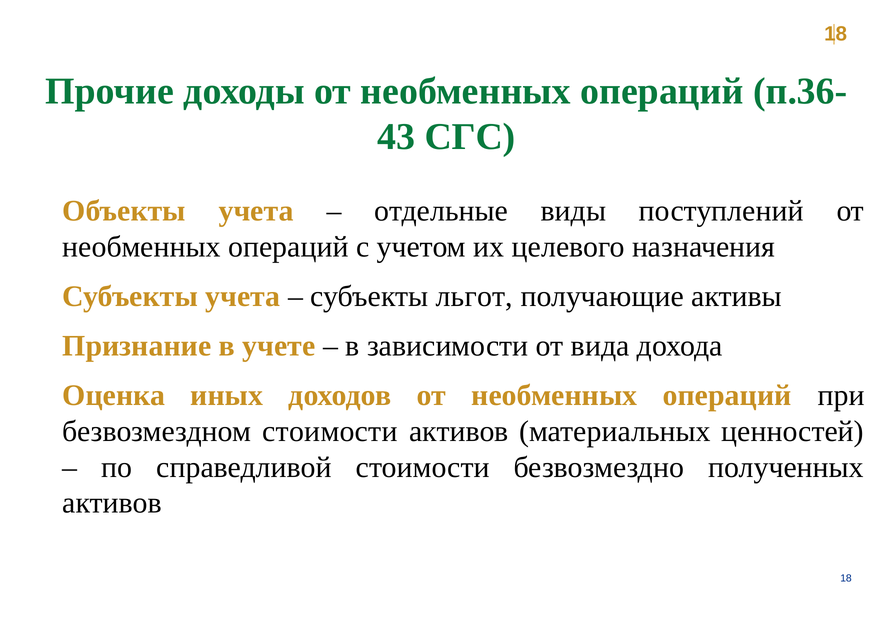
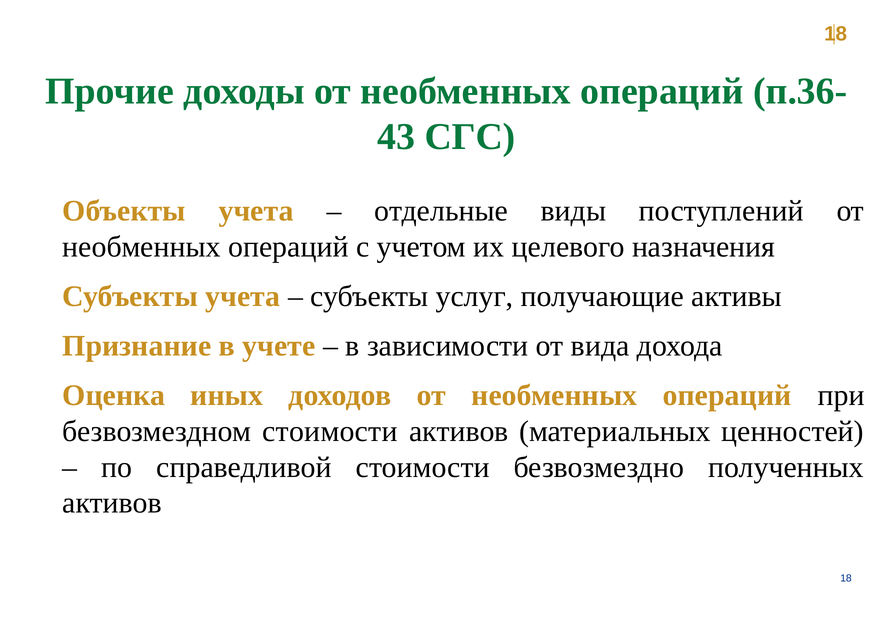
льгот: льгот -> услуг (474, 297)
